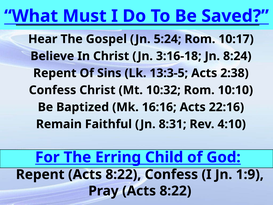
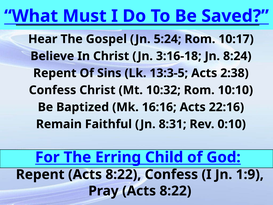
4:10: 4:10 -> 0:10 (232, 124)
